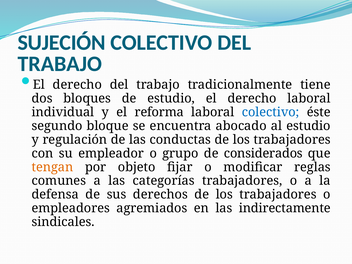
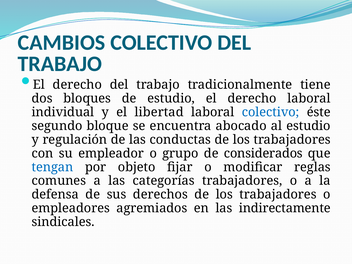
SUJECIÓN: SUJECIÓN -> CAMBIOS (61, 43)
reforma: reforma -> libertad (159, 112)
tengan colour: orange -> blue (52, 167)
